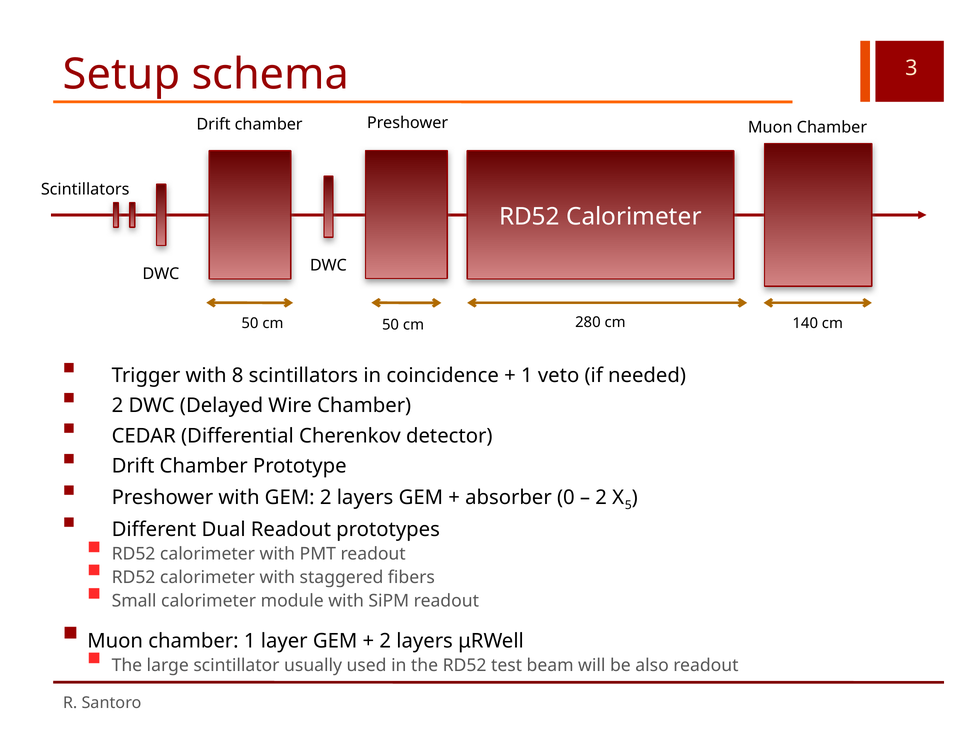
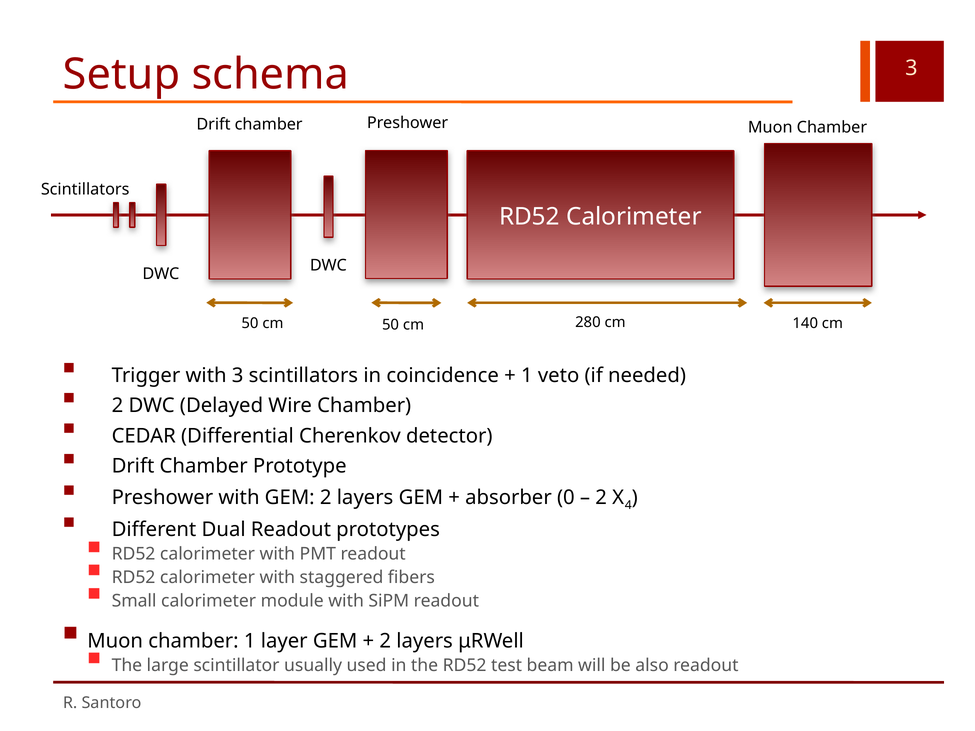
with 8: 8 -> 3 (238, 375)
5: 5 -> 4 (628, 505)
